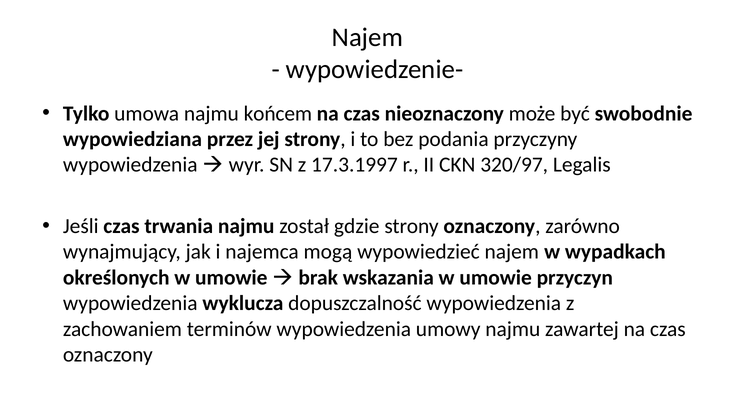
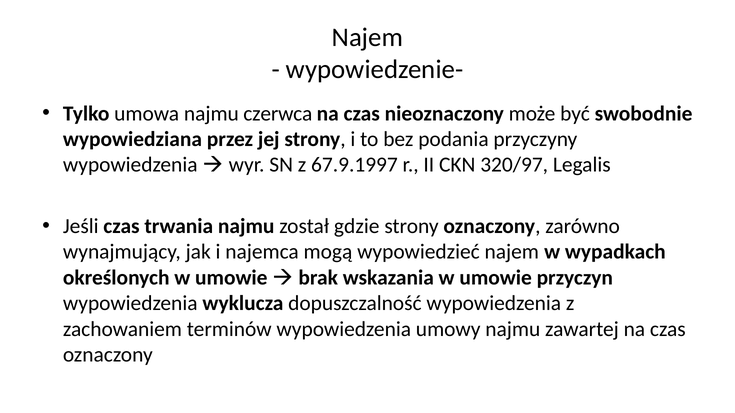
końcem: końcem -> czerwca (278, 114)
17.3.1997: 17.3.1997 -> 67.9.1997 (354, 165)
